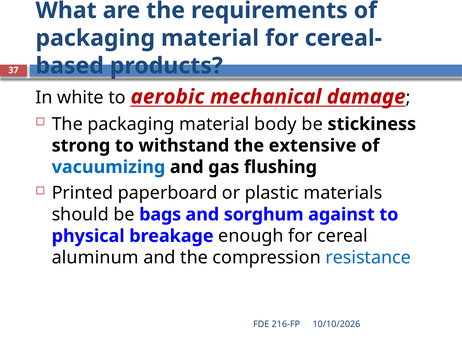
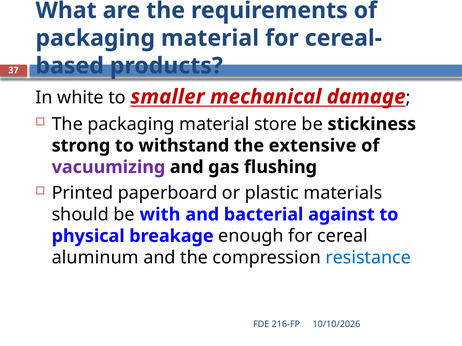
aerobic: aerobic -> smaller (168, 97)
body: body -> store (276, 124)
vacuumizing colour: blue -> purple (108, 167)
bags: bags -> with (160, 215)
sorghum: sorghum -> bacterial (264, 215)
